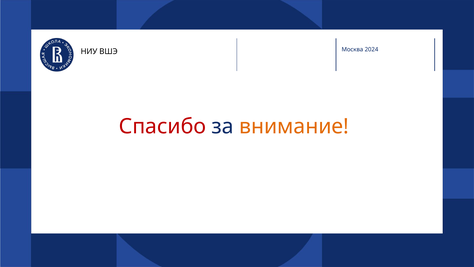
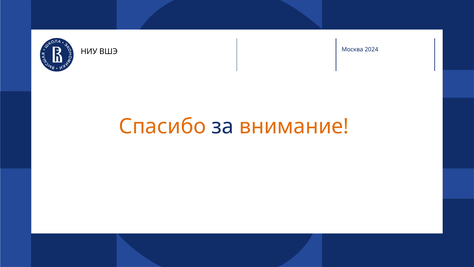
Спасибо colour: red -> orange (162, 126)
